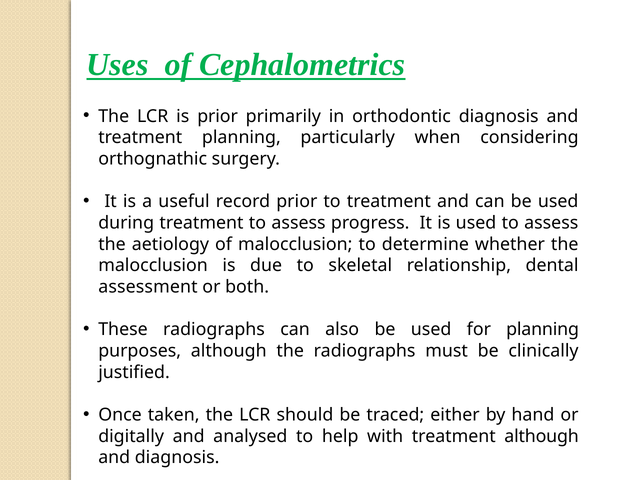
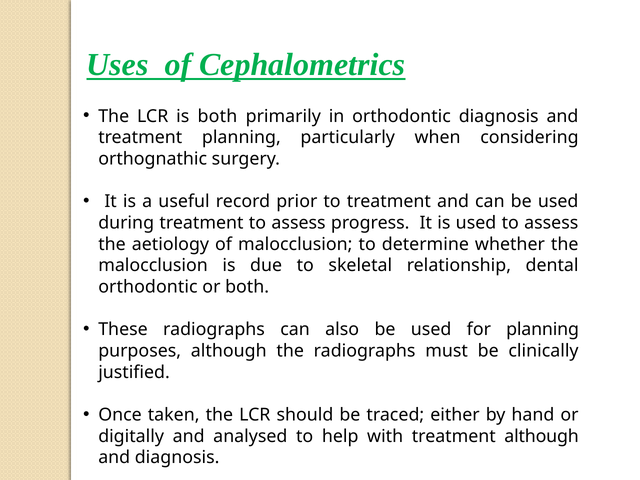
is prior: prior -> both (217, 116)
assessment: assessment -> orthodontic (148, 287)
